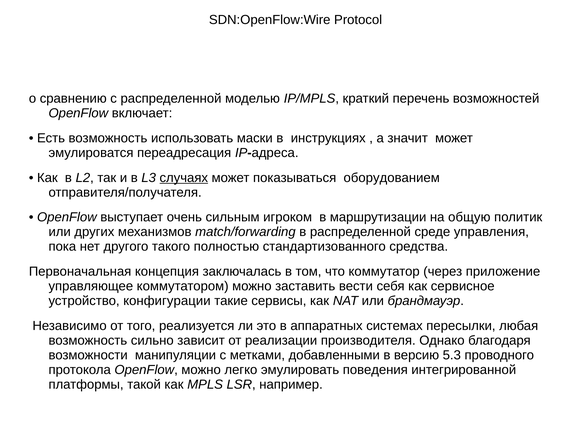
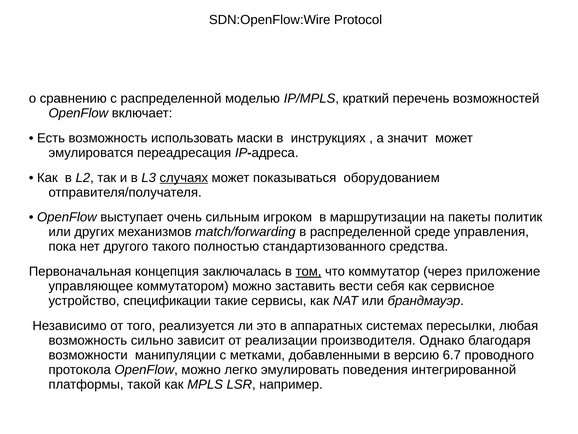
общую: общую -> пакеты (469, 217)
том underline: none -> present (309, 271)
конфигурации: конфигурации -> спецификации (167, 301)
5.3: 5.3 -> 6.7 (452, 355)
